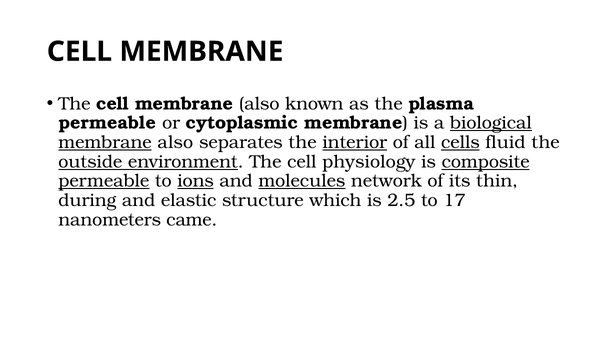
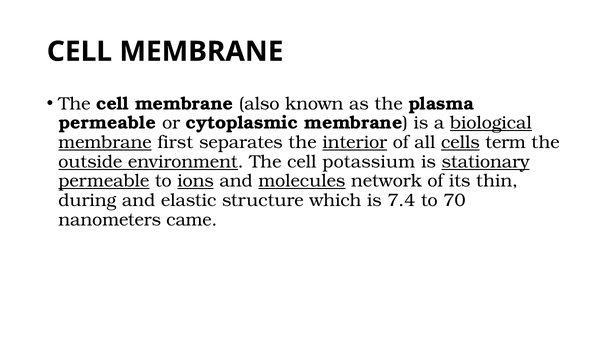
also: also -> first (175, 142)
fluid: fluid -> term (506, 142)
physiology: physiology -> potassium (369, 162)
composite: composite -> stationary (486, 162)
2.5: 2.5 -> 7.4 (401, 201)
17: 17 -> 70 (454, 201)
